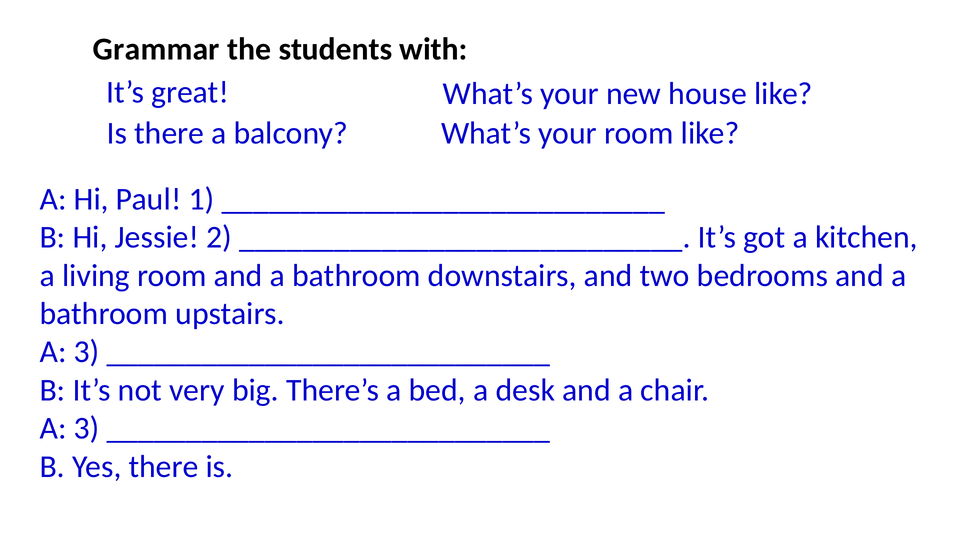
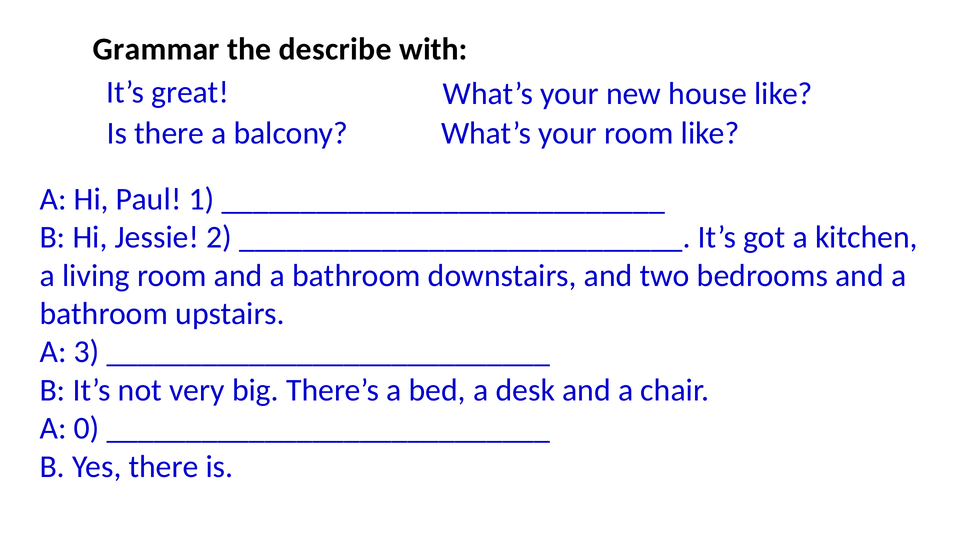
students: students -> describe (335, 49)
3: 3 -> 0 (87, 428)
